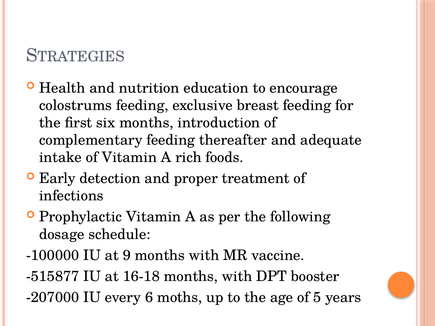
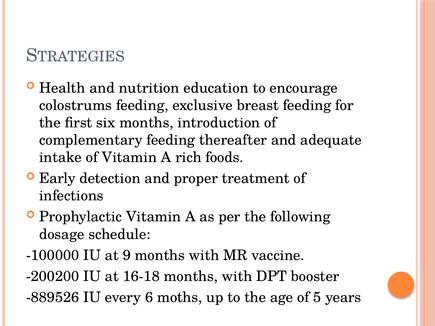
-515877: -515877 -> -200200 (53, 277)
-207000: -207000 -> -889526 (53, 298)
